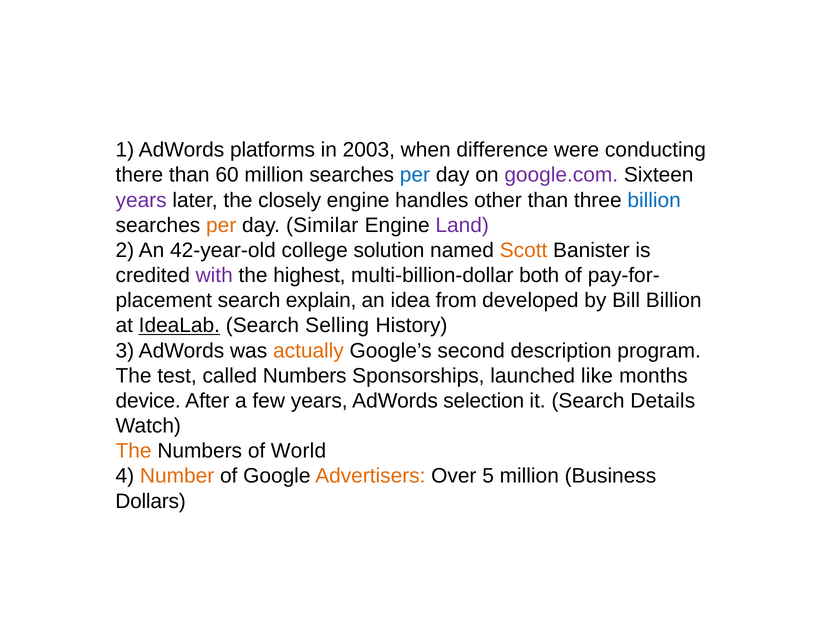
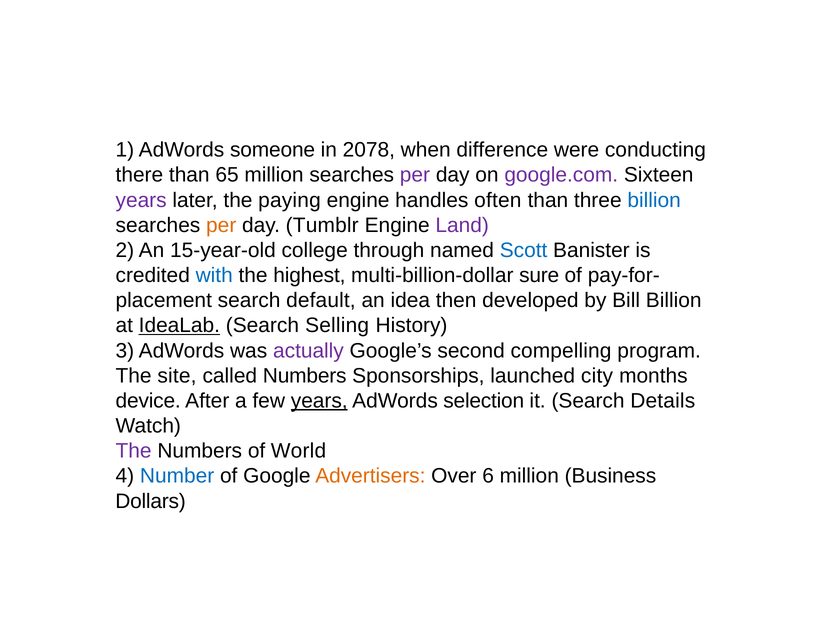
platforms: platforms -> someone (273, 150)
2003: 2003 -> 2078 (369, 150)
60: 60 -> 65 (227, 175)
per colour: blue -> purple (415, 175)
closely: closely -> paying (289, 200)
other: other -> often (498, 200)
Similar: Similar -> Tumblr (322, 225)
42-year-old: 42-year-old -> 15-year-old (223, 250)
solution: solution -> through (389, 250)
Scott colour: orange -> blue (524, 250)
with colour: purple -> blue (214, 275)
both: both -> sure (539, 275)
explain: explain -> default (321, 300)
from: from -> then (456, 300)
actually colour: orange -> purple (308, 351)
description: description -> compelling (561, 351)
test: test -> site (177, 376)
like: like -> city (597, 376)
years underline: none -> present (319, 401)
The colour: orange -> purple (134, 451)
Number colour: orange -> blue (177, 476)
5: 5 -> 6 (488, 476)
